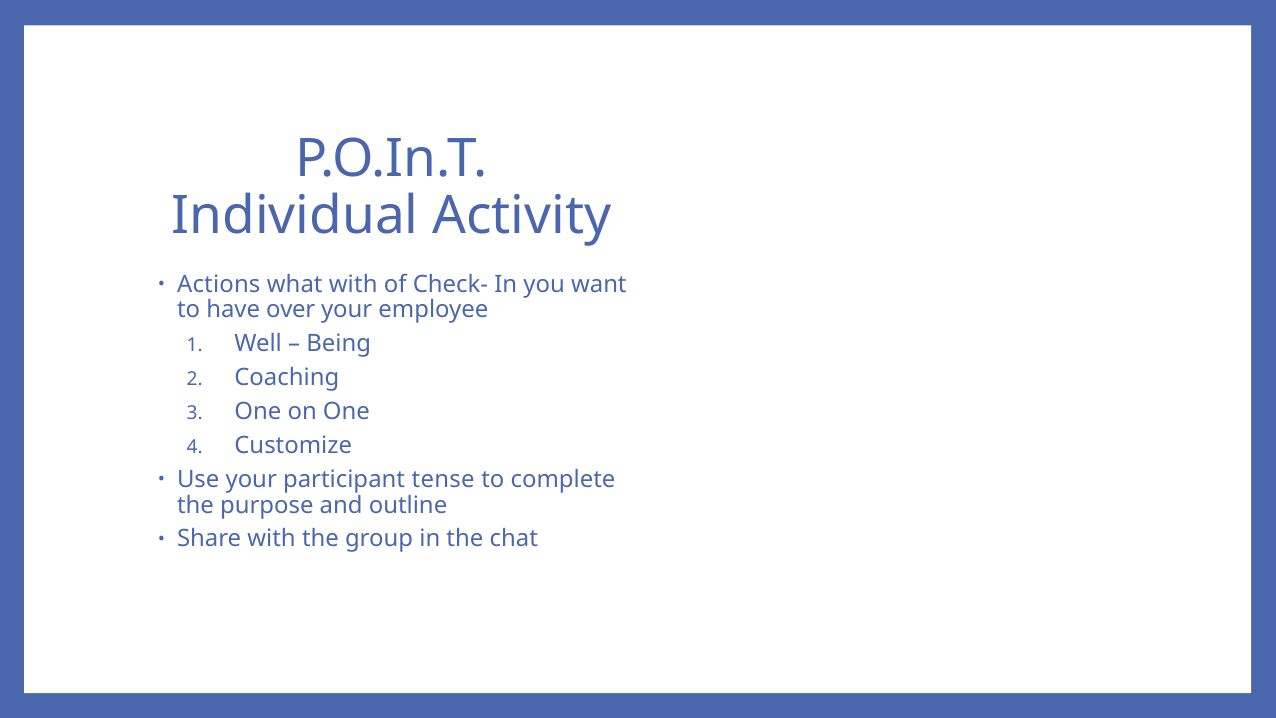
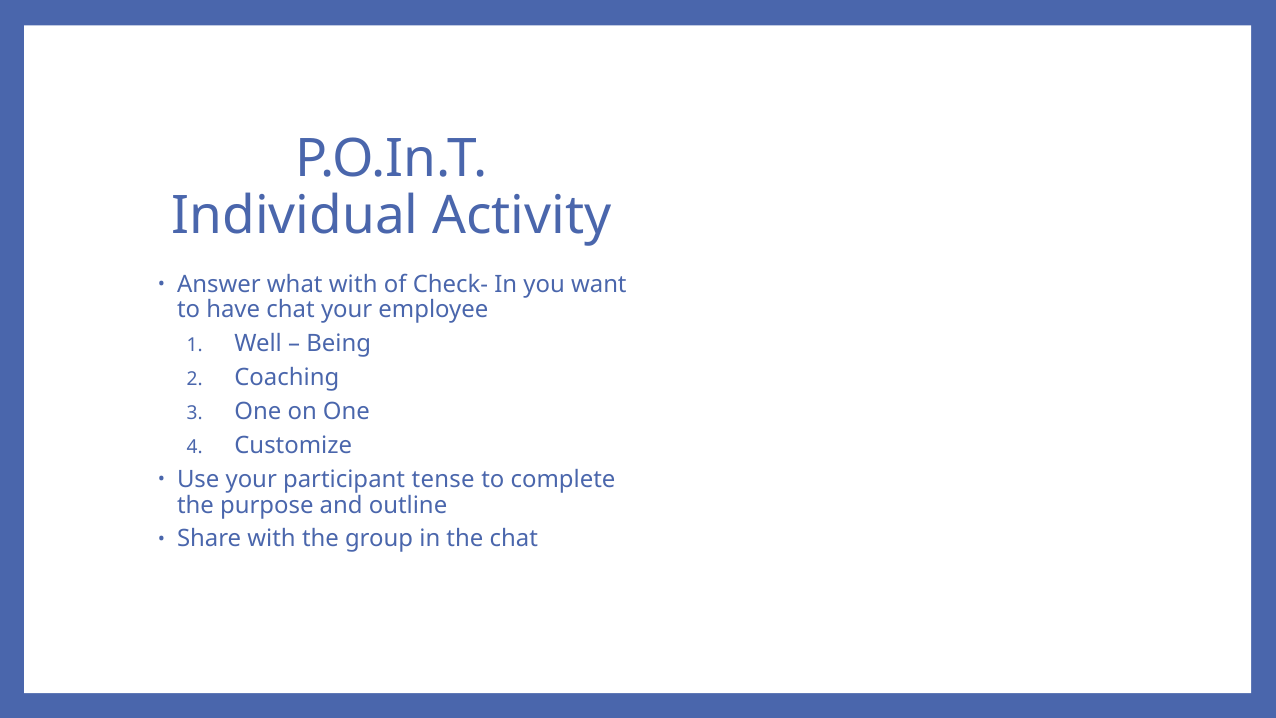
Actions: Actions -> Answer (219, 284)
have over: over -> chat (291, 310)
